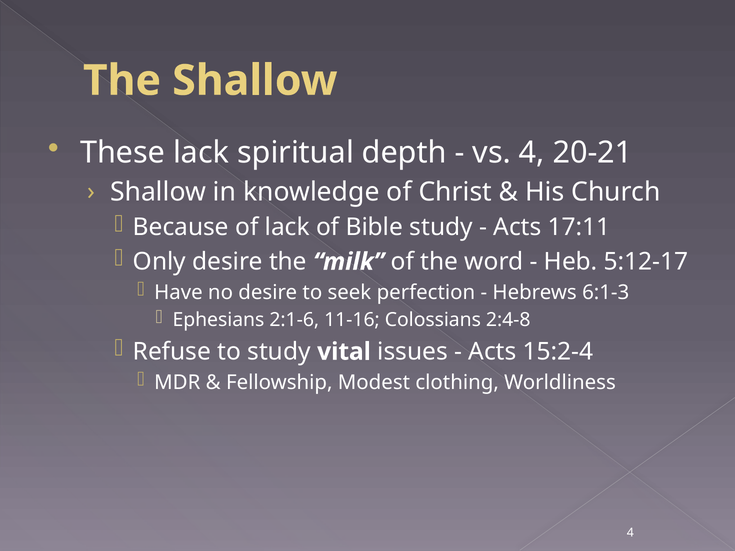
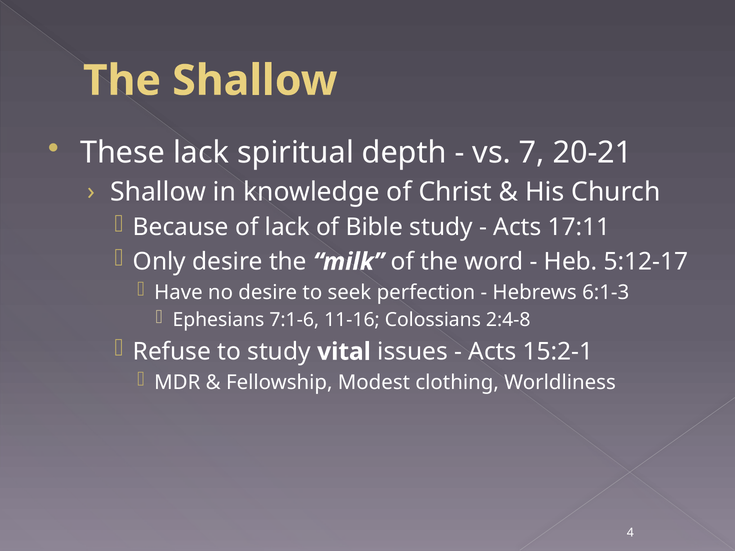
vs 4: 4 -> 7 (532, 153)
2:1-6: 2:1-6 -> 7:1-6 (294, 320)
15:2-4: 15:2-4 -> 15:2-1 (558, 352)
